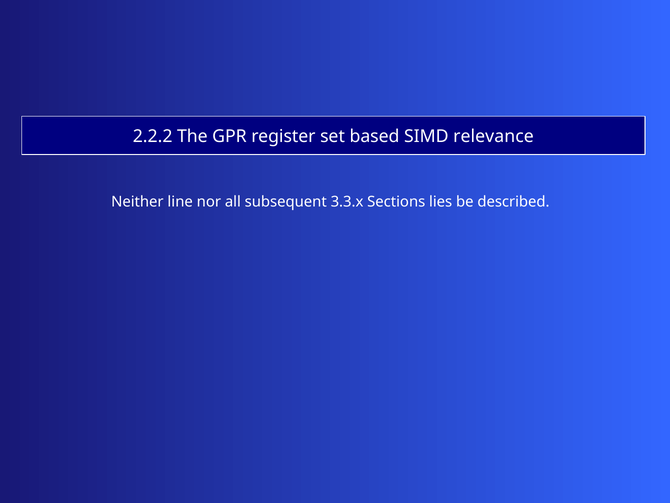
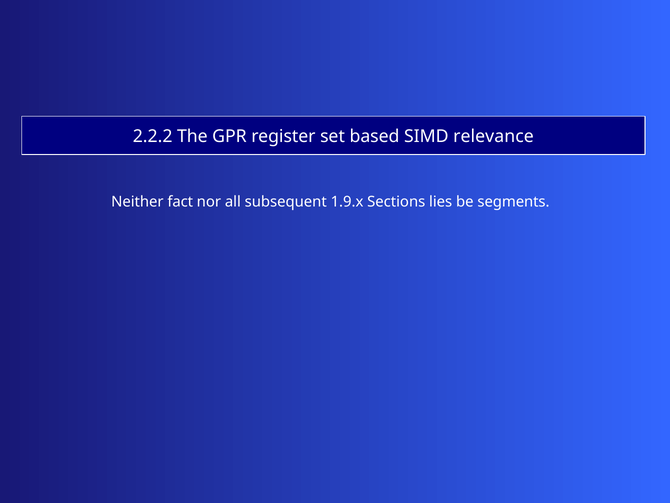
line: line -> fact (180, 202)
3.3.x: 3.3.x -> 1.9.x (347, 202)
described: described -> segments (513, 202)
